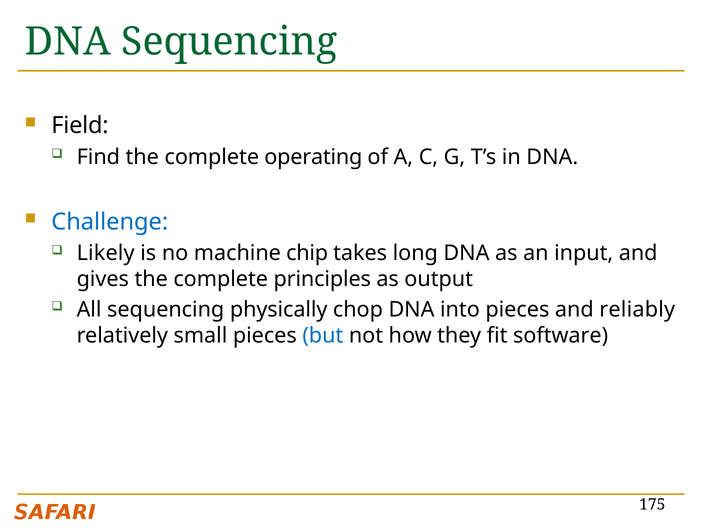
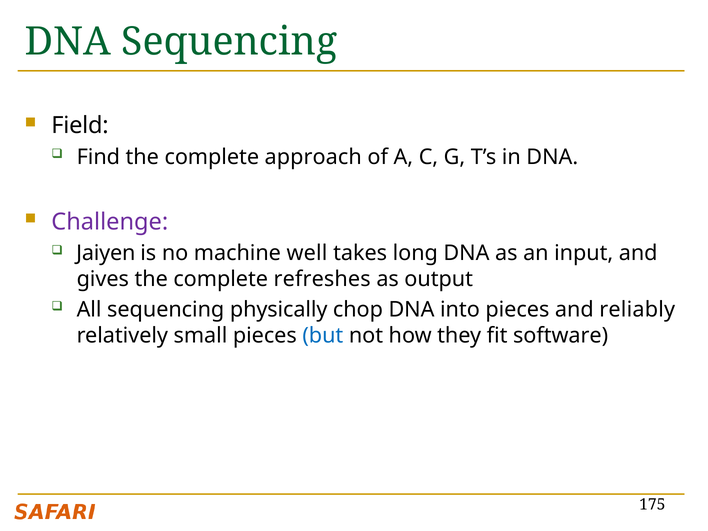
operating: operating -> approach (313, 157)
Challenge colour: blue -> purple (110, 222)
Likely: Likely -> Jaiyen (106, 253)
chip: chip -> well (307, 253)
principles: principles -> refreshes (322, 279)
